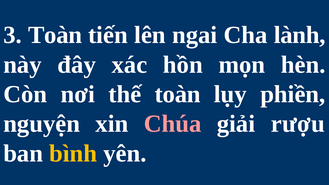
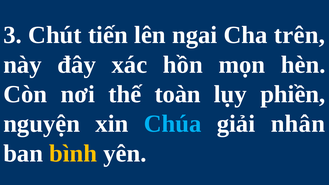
3 Toàn: Toàn -> Chút (55, 35)
lành: lành -> trên (299, 35)
Chúa colour: pink -> light blue (173, 124)
rượu: rượu -> nhân (298, 124)
